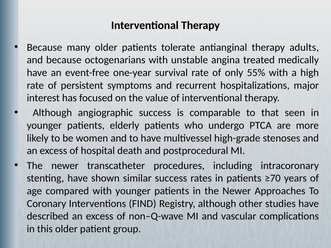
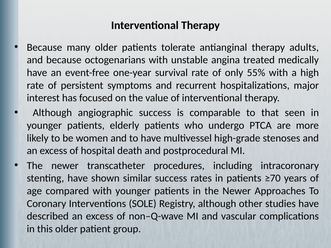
FIND: FIND -> SOLE (143, 204)
